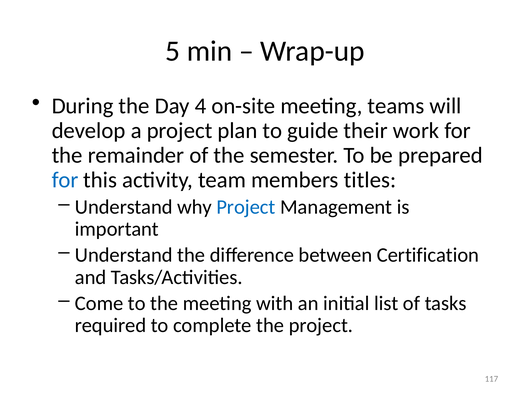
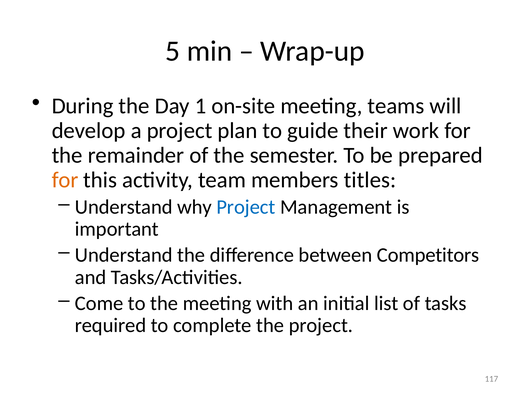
4: 4 -> 1 (200, 106)
for colour: blue -> orange (65, 180)
Certification: Certification -> Competitors (428, 255)
